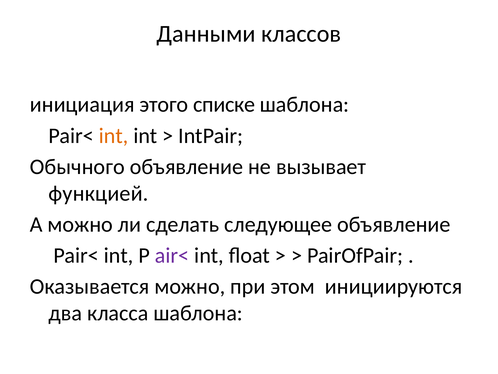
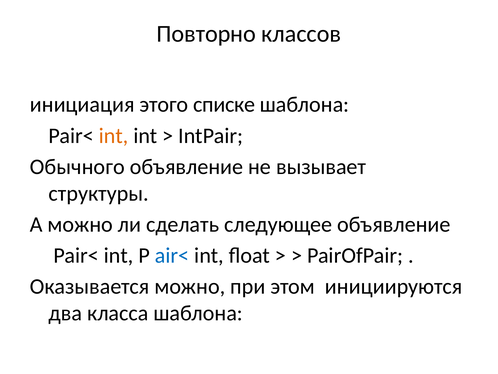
Данными: Данными -> Повторно (206, 34)
функцией: функцией -> структуры (99, 193)
air< colour: purple -> blue (172, 255)
